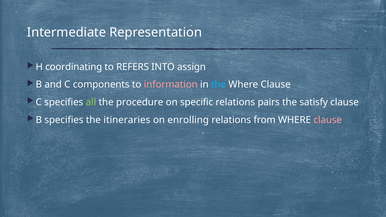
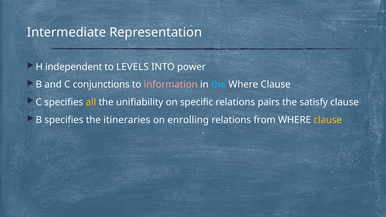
coordinating: coordinating -> independent (74, 67)
REFERS: REFERS -> LEVELS (132, 67)
assign: assign -> power (191, 67)
components: components -> conjunctions (101, 85)
all colour: light green -> yellow (91, 102)
procedure: procedure -> unifiability (140, 102)
clause colour: pink -> yellow (328, 120)
